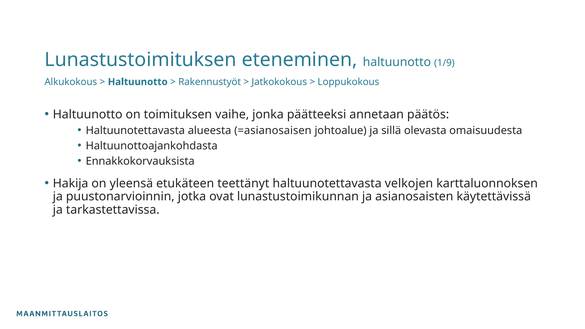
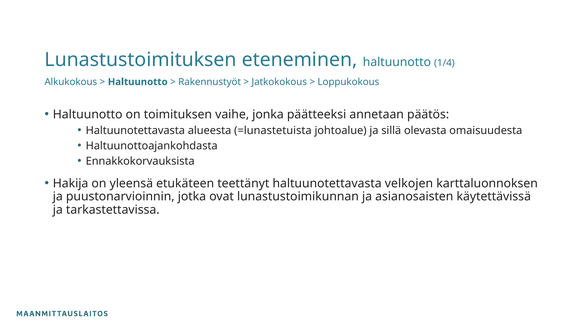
1/9: 1/9 -> 1/4 (444, 63)
=asianosaisen: =asianosaisen -> =lunastetuista (273, 131)
